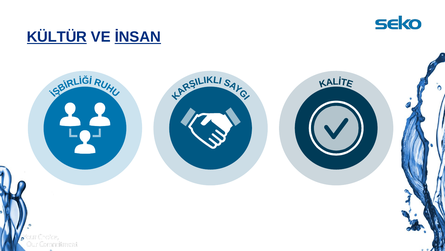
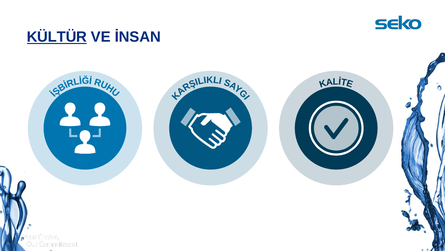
İNSAN underline: present -> none (138, 37)
